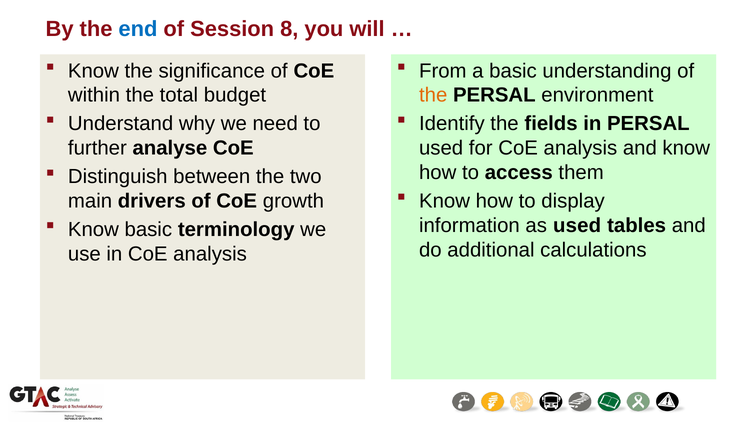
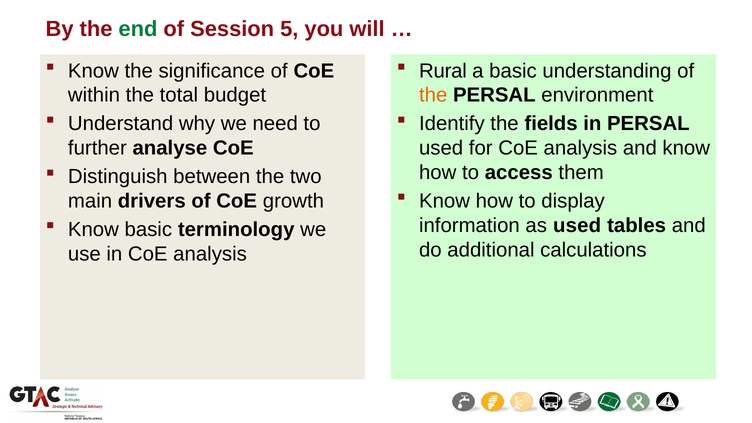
end colour: blue -> green (138, 29)
8: 8 -> 5 (289, 29)
From: From -> Rural (443, 71)
